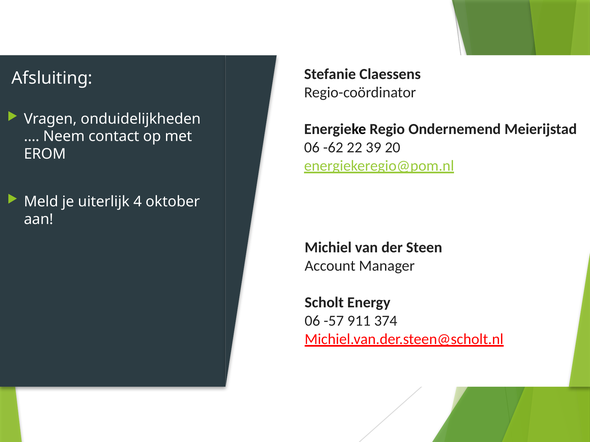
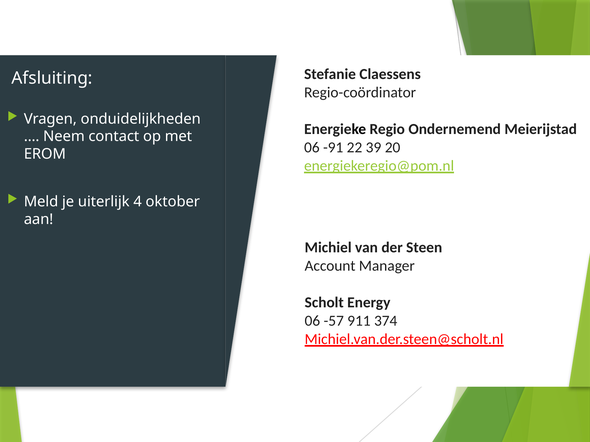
-62: -62 -> -91 (333, 148)
